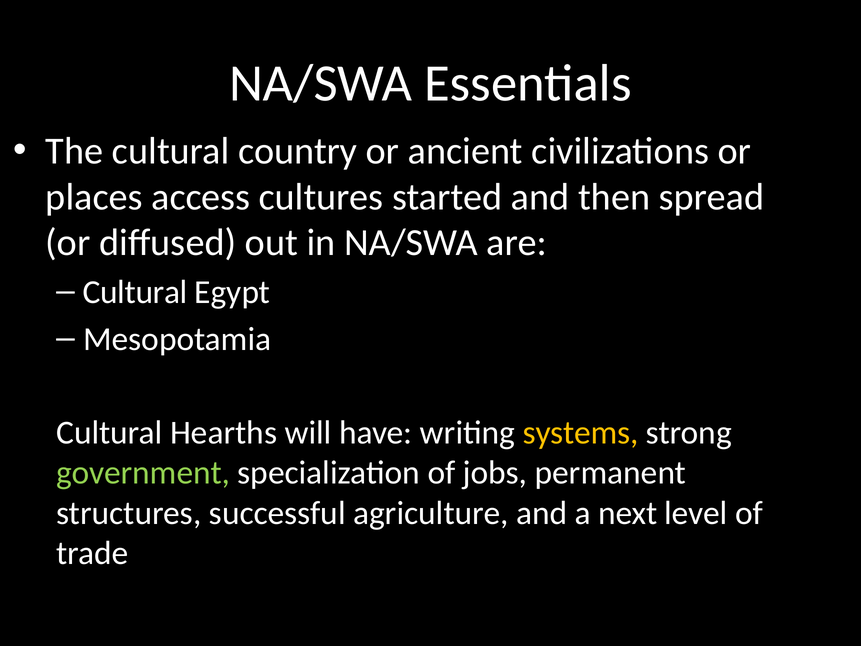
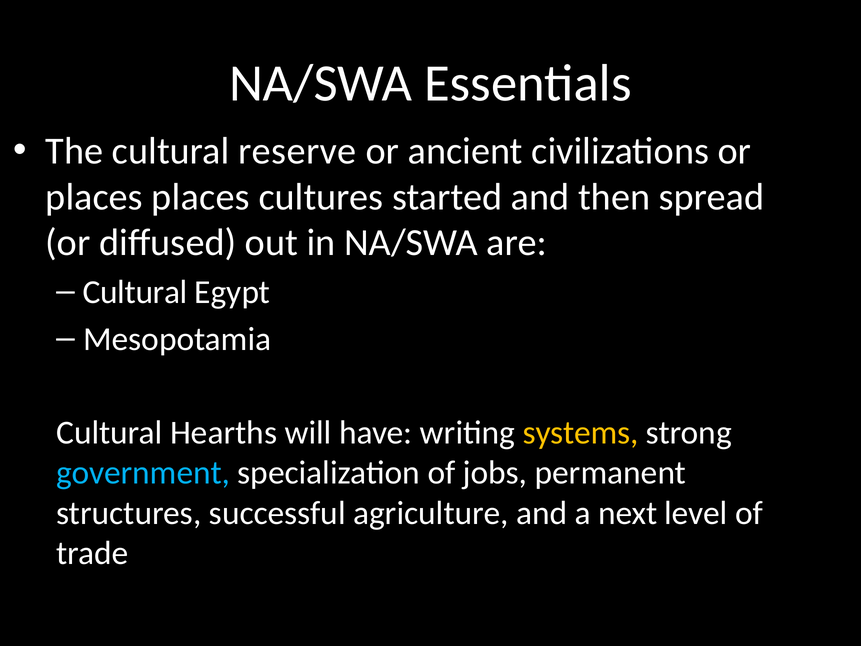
country: country -> reserve (297, 151)
places access: access -> places (201, 197)
government colour: light green -> light blue (143, 473)
